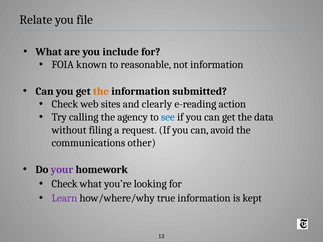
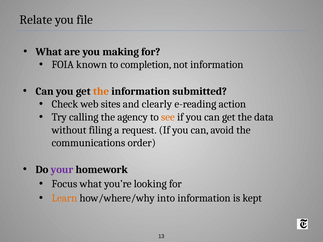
include: include -> making (121, 52)
reasonable: reasonable -> completion (146, 65)
see colour: blue -> orange (168, 117)
other: other -> order (142, 143)
Check: Check -> Focus (64, 184)
Learn colour: purple -> orange (64, 198)
true: true -> into (166, 198)
